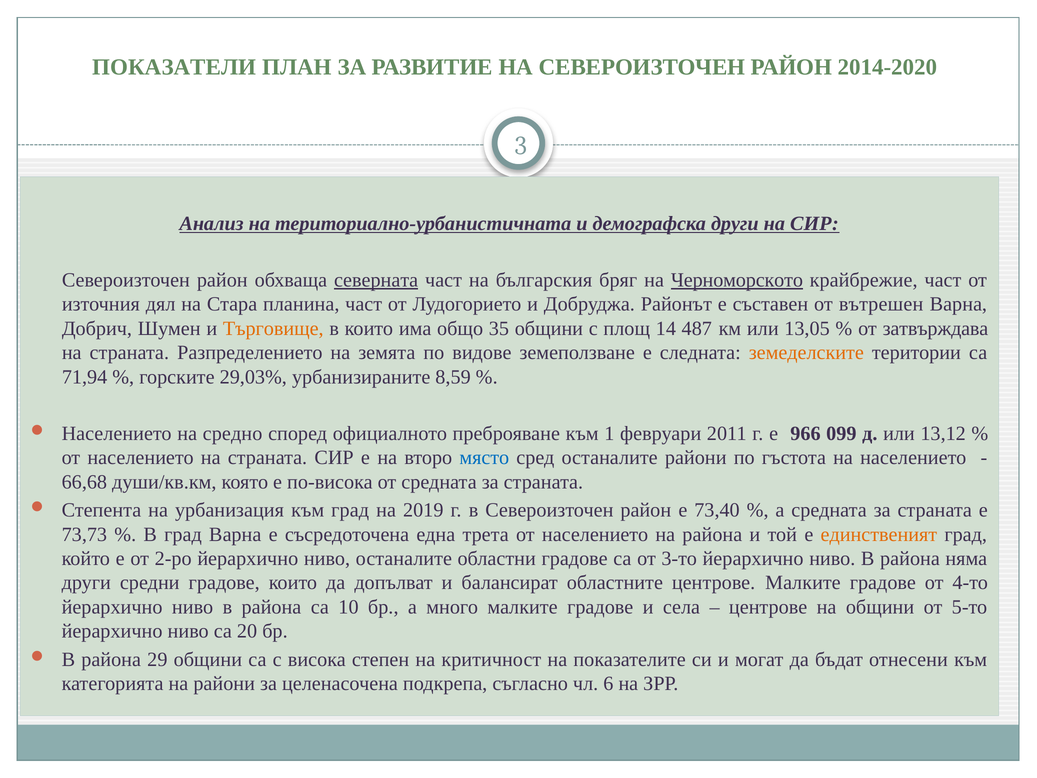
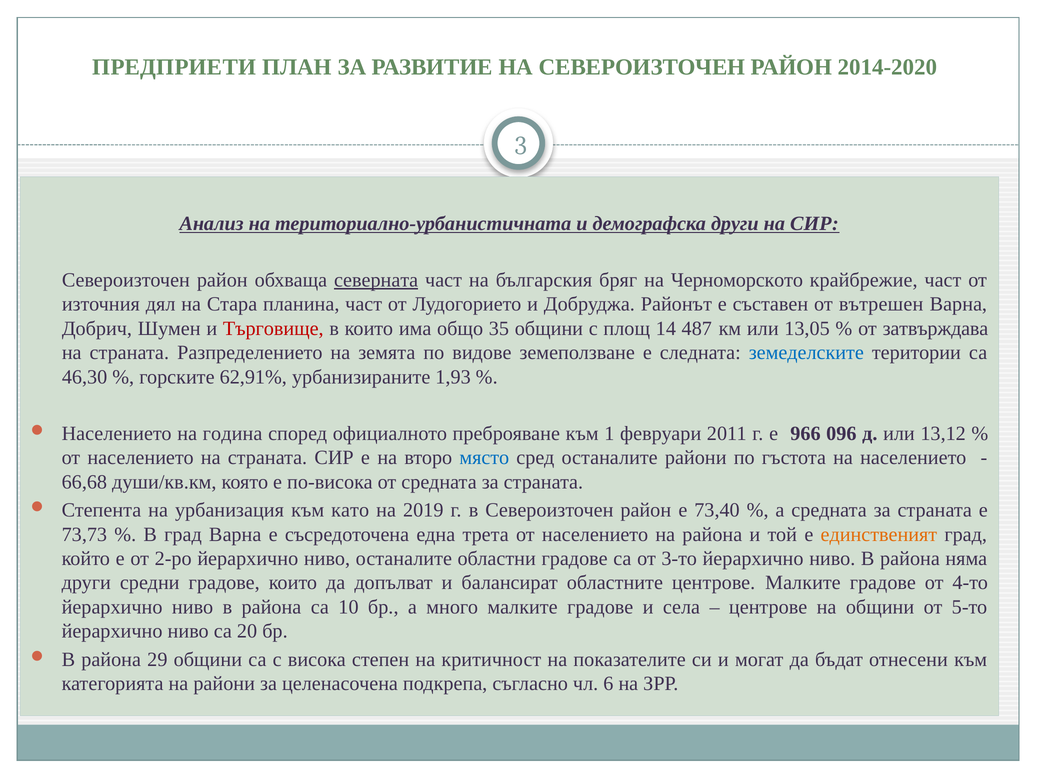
ПОКАЗАТЕЛИ: ПОКАЗАТЕЛИ -> ПРЕДПРИЕТИ (174, 67)
Черноморското underline: present -> none (737, 280)
Търговище colour: orange -> red (273, 328)
земеделските colour: orange -> blue (806, 353)
71,94: 71,94 -> 46,30 (85, 377)
29,03%: 29,03% -> 62,91% (253, 377)
8,59: 8,59 -> 1,93 (453, 377)
средно: средно -> година (233, 433)
099: 099 -> 096 (841, 433)
към град: град -> като (350, 510)
